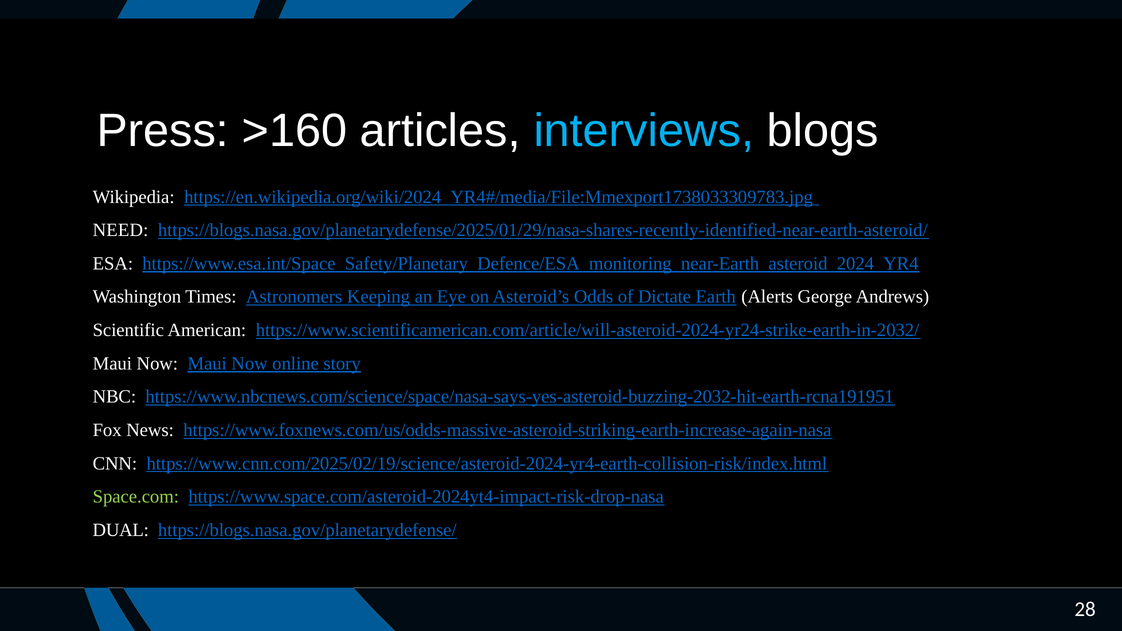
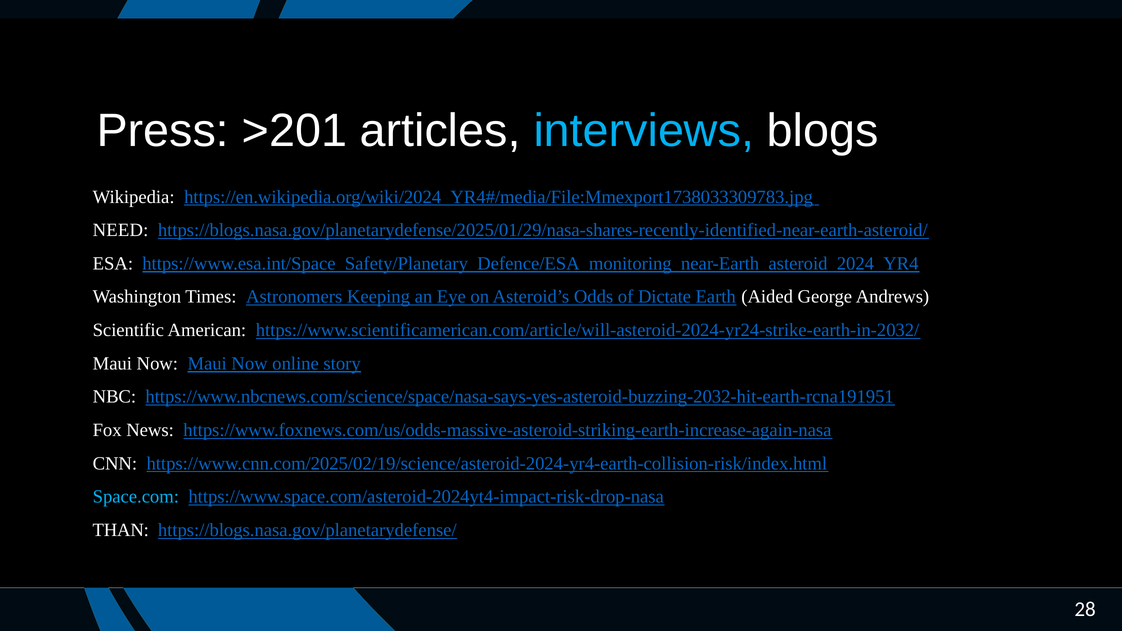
>160: >160 -> >201 (294, 131)
Alerts: Alerts -> Aided (767, 297)
Space.com colour: light green -> light blue (136, 497)
DUAL: DUAL -> THAN (121, 530)
